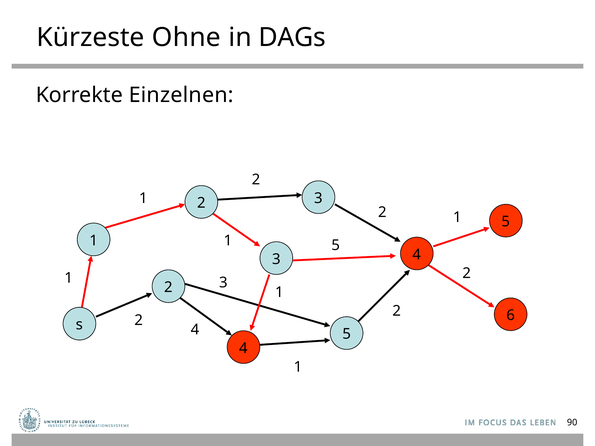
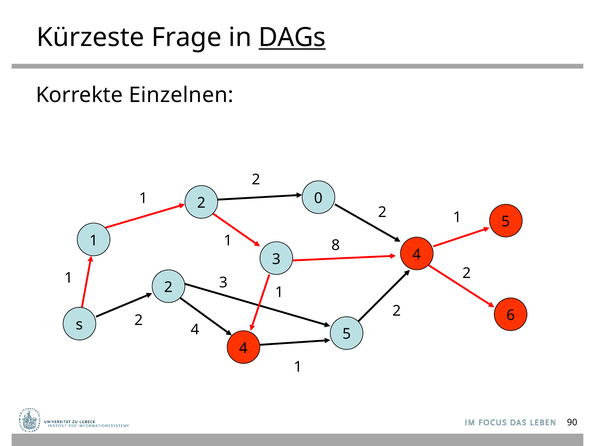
Ohne: Ohne -> Frage (187, 38)
DAGs underline: none -> present (292, 38)
2 3: 3 -> 0 (319, 198)
1 5: 5 -> 8 (336, 245)
